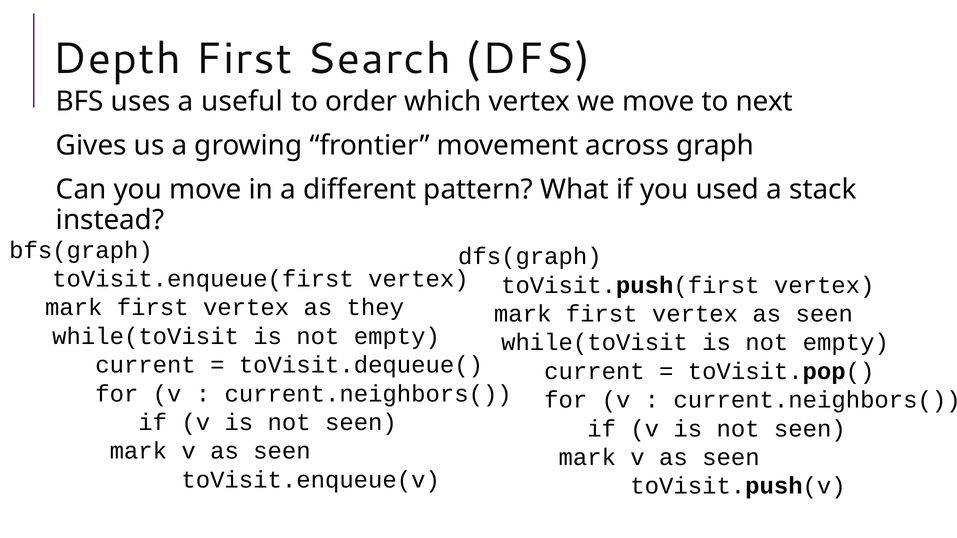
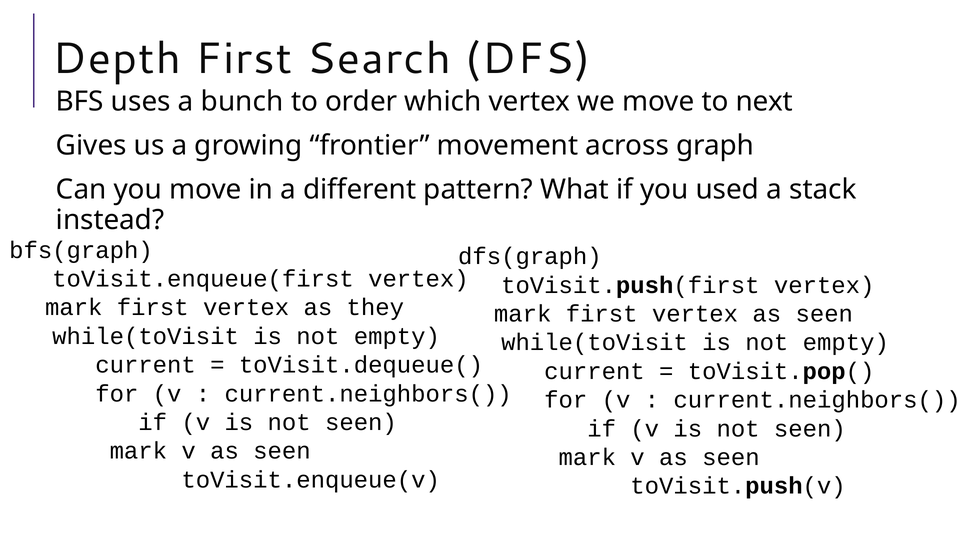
useful: useful -> bunch (242, 102)
